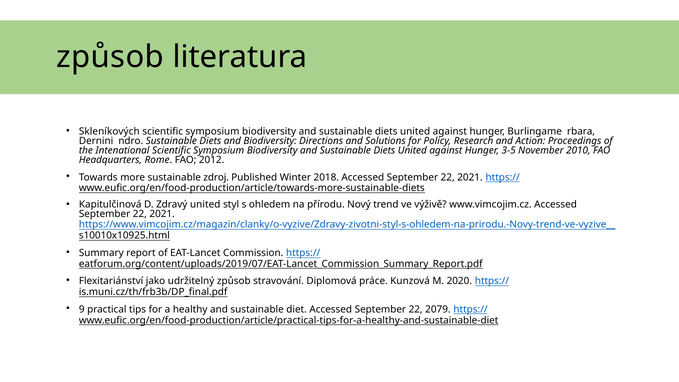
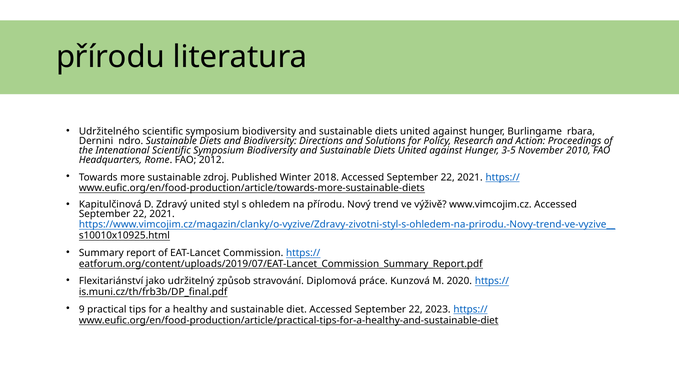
způsob: způsob -> přírodu (110, 57)
Skleníkových: Skleníkových -> Udržitelného (109, 131)
2079: 2079 -> 2023 (438, 309)
